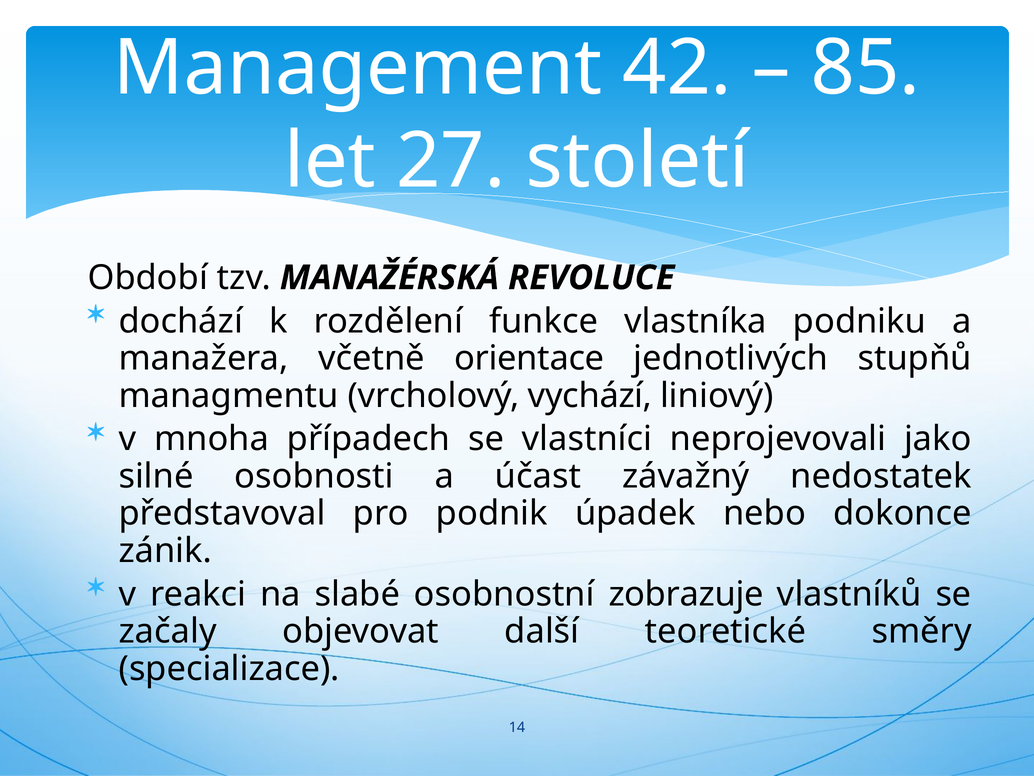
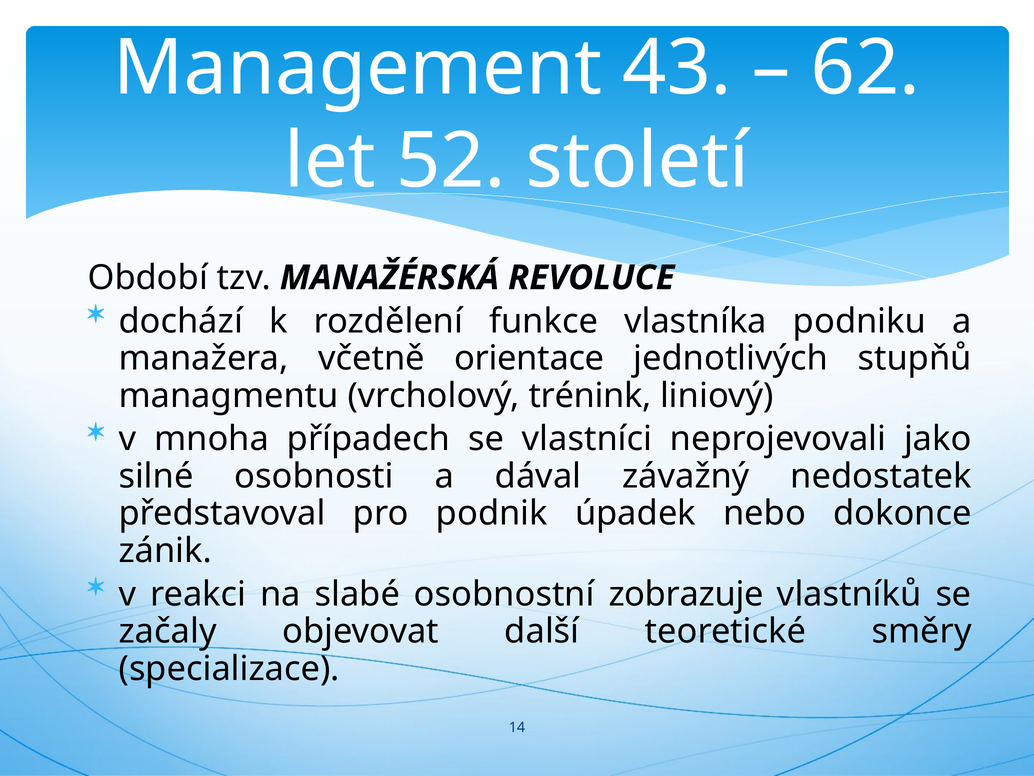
42: 42 -> 43 (677, 68)
85: 85 -> 62 (865, 68)
27: 27 -> 52 (451, 161)
vychází: vychází -> trénink (590, 395)
účast: účast -> dával (538, 476)
